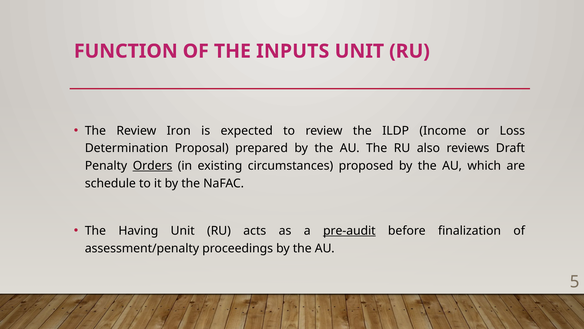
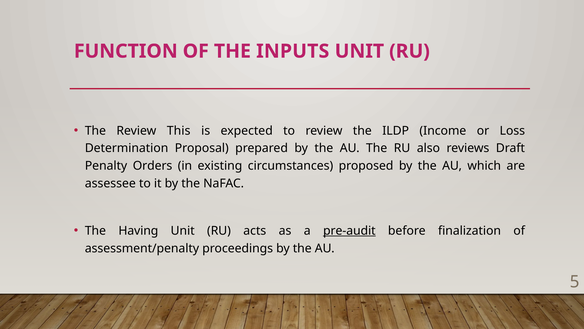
Iron: Iron -> This (179, 131)
Orders underline: present -> none (153, 166)
schedule: schedule -> assessee (110, 183)
